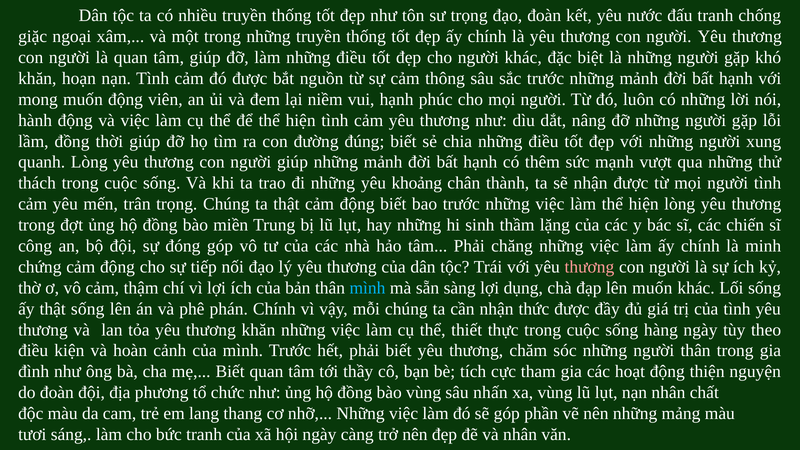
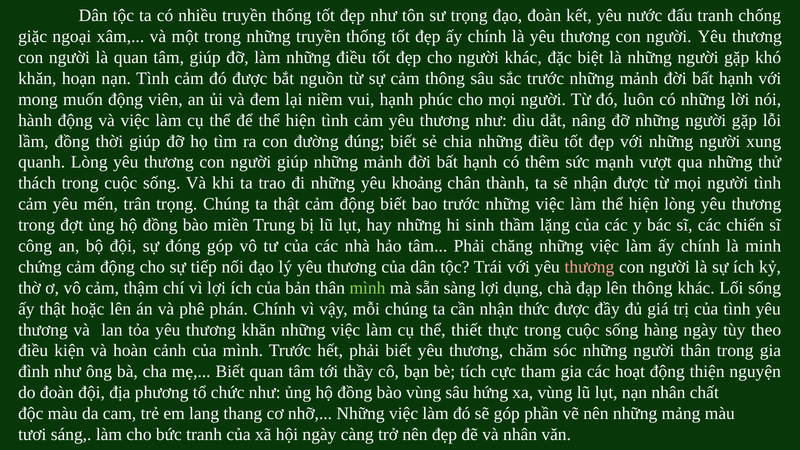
mình colour: light blue -> light green (367, 288)
lên muốn: muốn -> thông (652, 288)
thật sống: sống -> hoặc (88, 309)
nhấn: nhấn -> hứng (491, 393)
